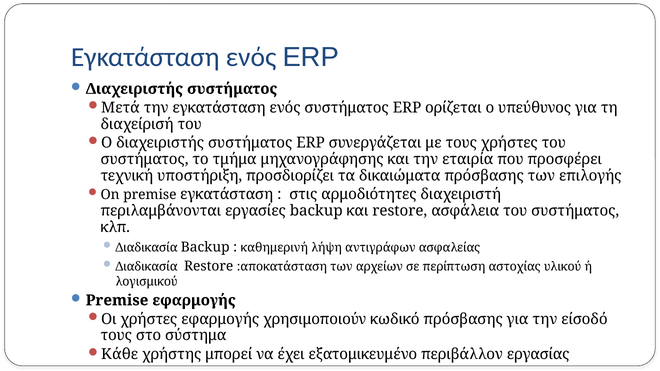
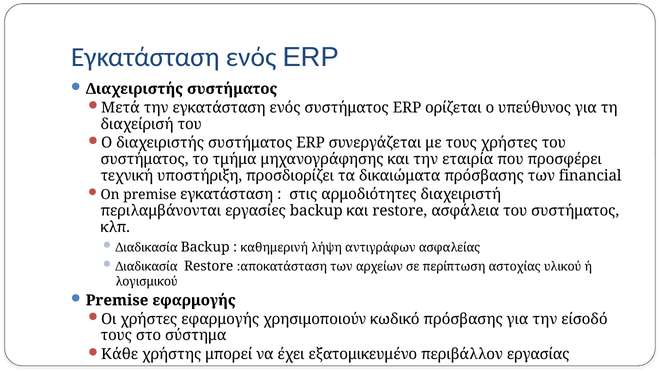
επιλογής: επιλογής -> financial (590, 176)
